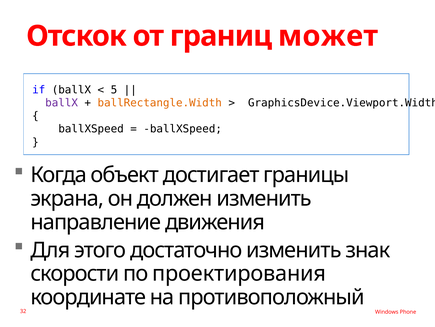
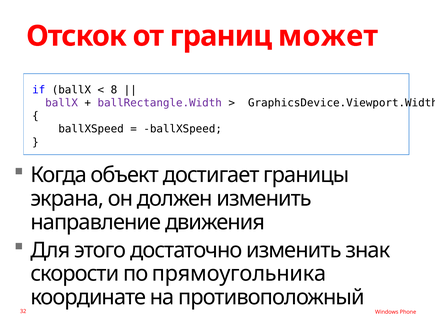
5: 5 -> 8 (114, 90)
ballRectangle.Width colour: orange -> purple (160, 103)
проектирования: проектирования -> прямоугольника (239, 273)
